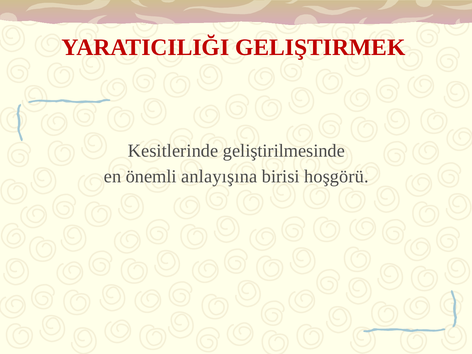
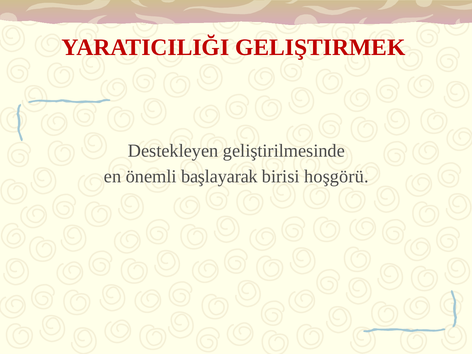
Kesitlerinde: Kesitlerinde -> Destekleyen (173, 151)
anlayışına: anlayışına -> başlayarak (219, 176)
